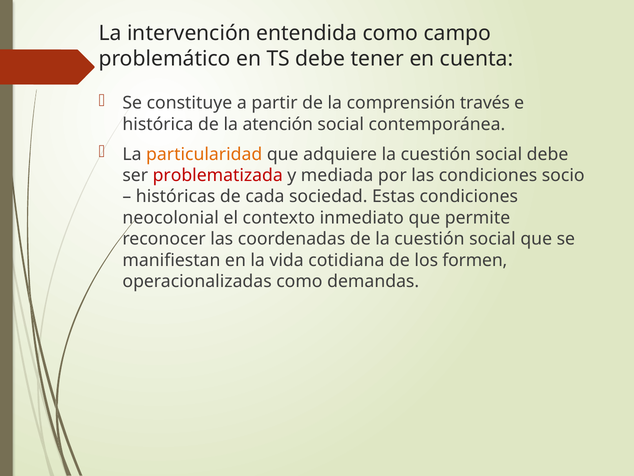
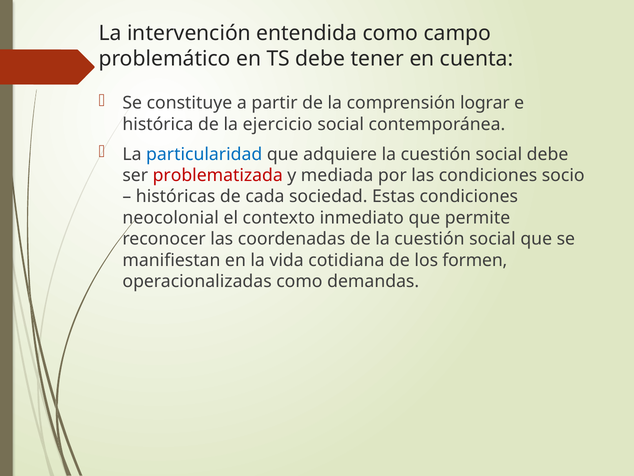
través: través -> lograr (485, 103)
atención: atención -> ejercicio (278, 124)
particularidad colour: orange -> blue (204, 154)
